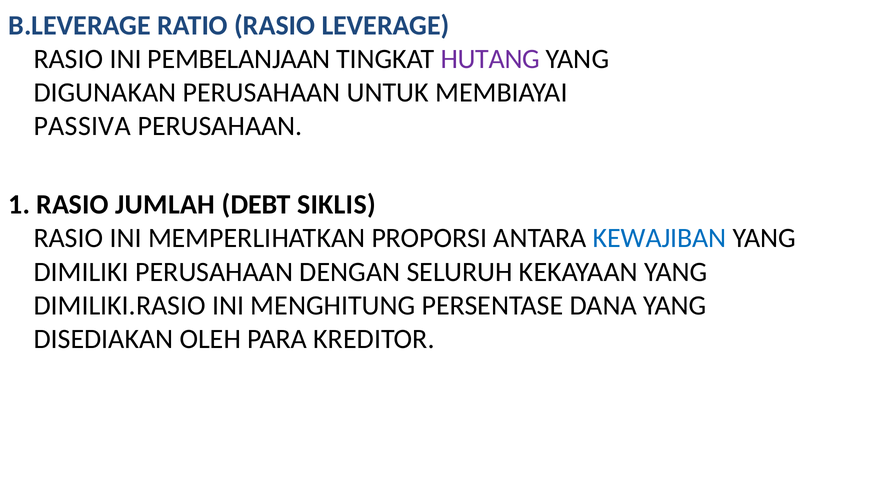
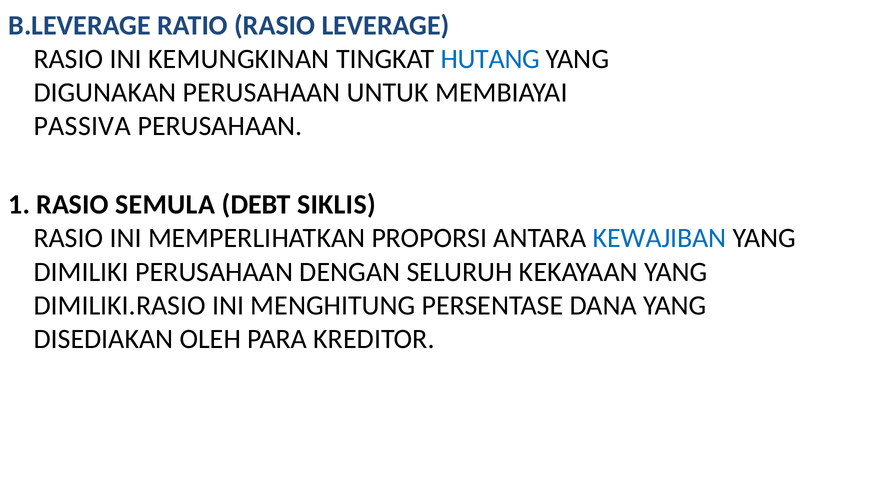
PEMBELANJAAN: PEMBELANJAAN -> KEMUNGKINAN (239, 59)
HUTANG colour: purple -> blue (490, 59)
JUMLAH: JUMLAH -> SEMULA (165, 204)
